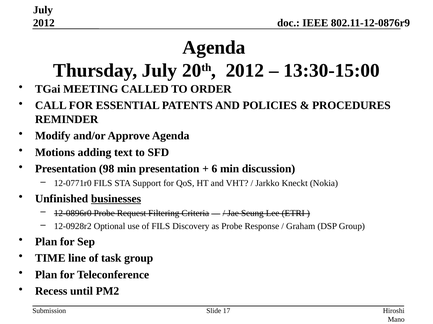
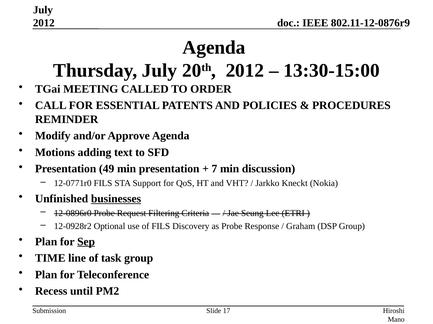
98: 98 -> 49 (107, 169)
6: 6 -> 7 (214, 169)
Sep underline: none -> present (86, 242)
